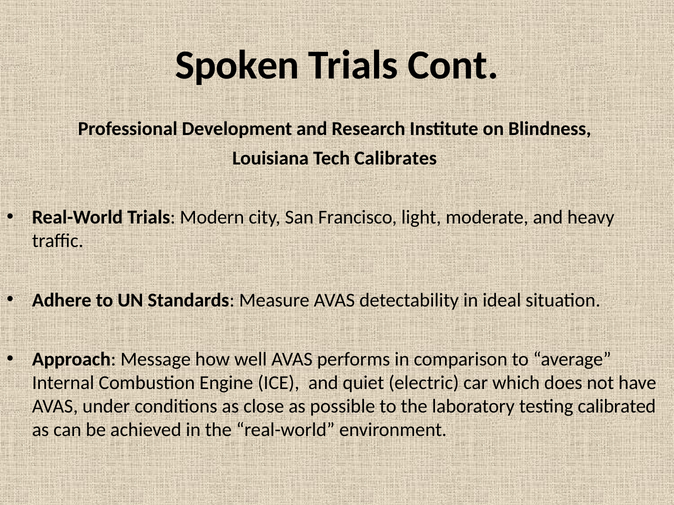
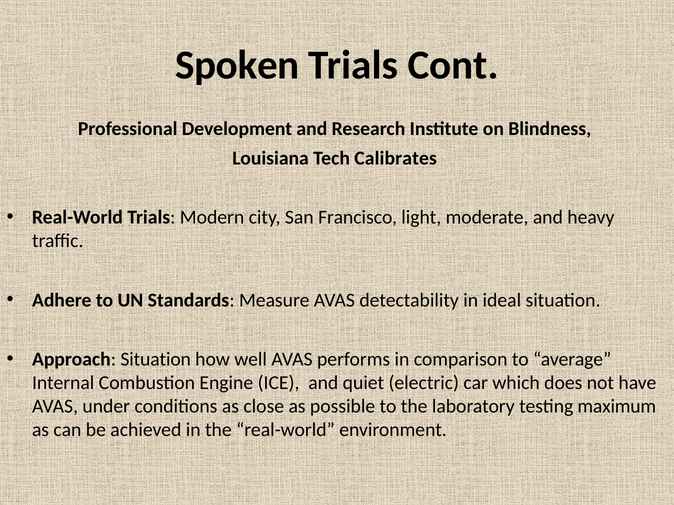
Approach Message: Message -> Situation (156, 360)
calibrated: calibrated -> maximum (617, 407)
